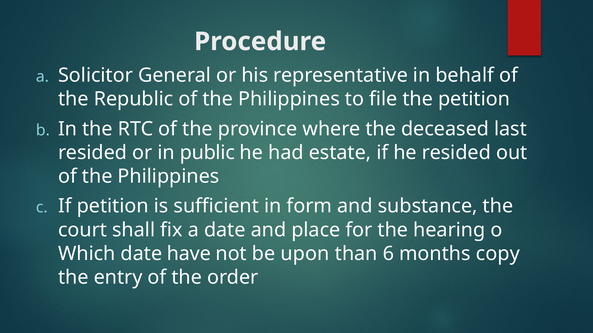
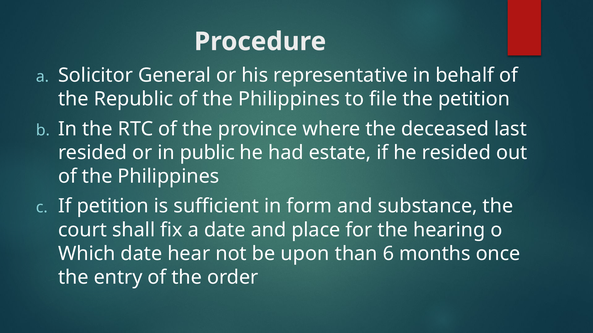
have: have -> hear (189, 254)
copy: copy -> once (498, 254)
